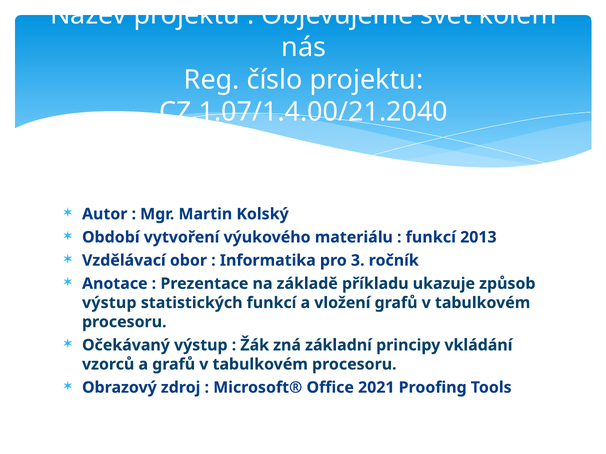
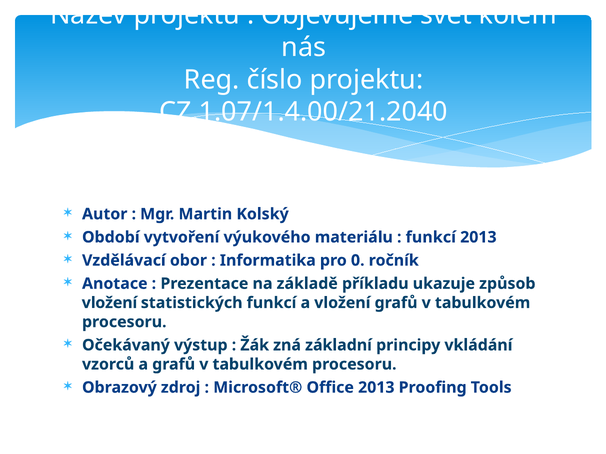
3: 3 -> 0 (358, 261)
výstup: výstup -> vložení (109, 303)
Office 2021: 2021 -> 2013 (376, 388)
